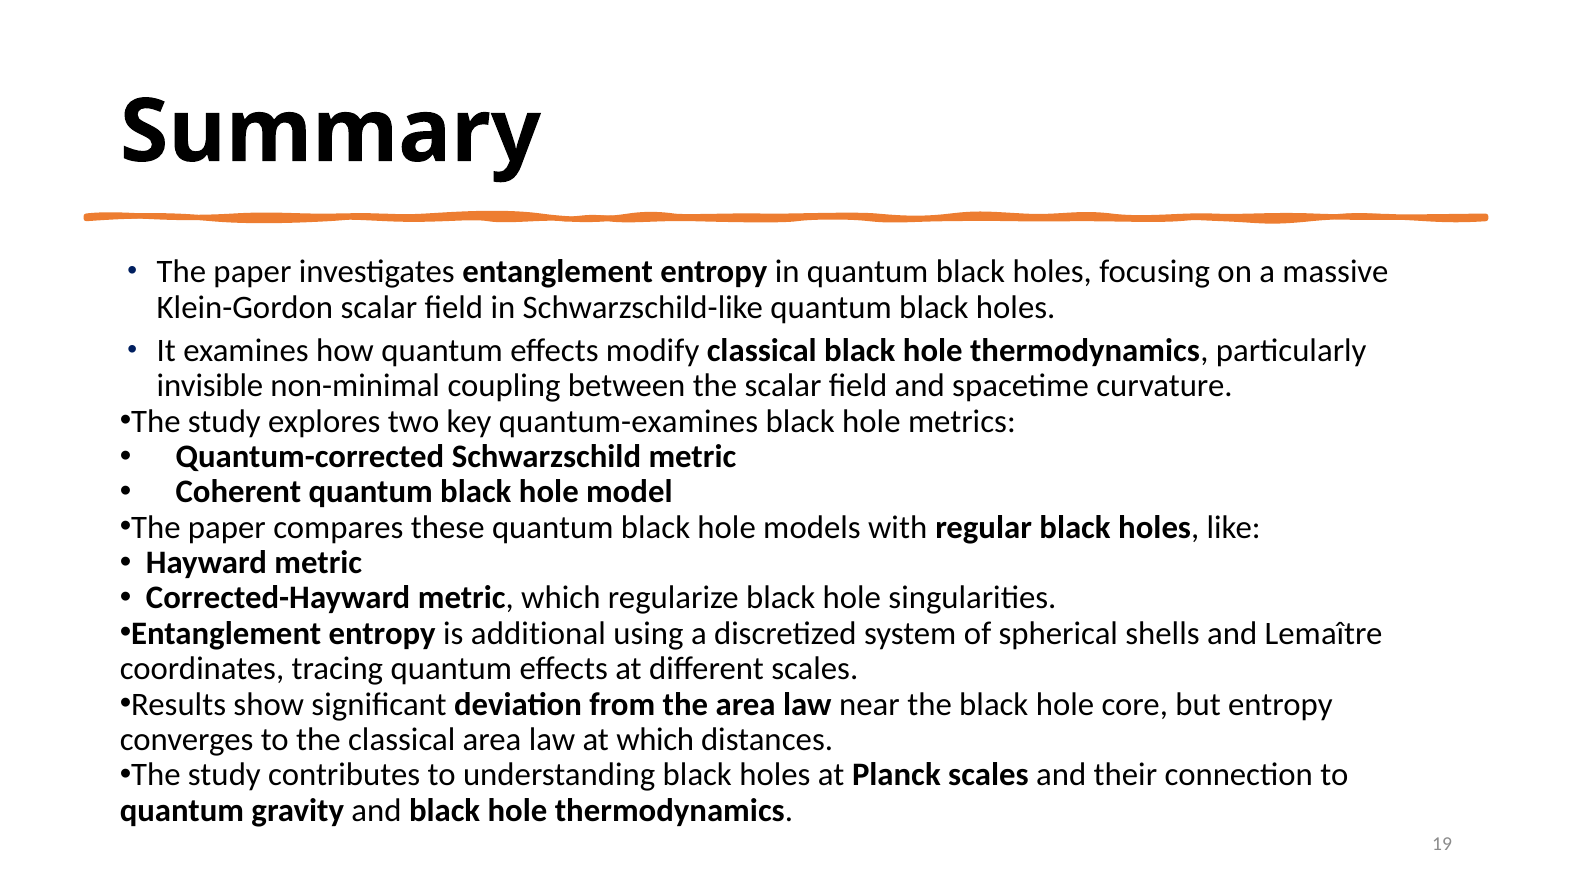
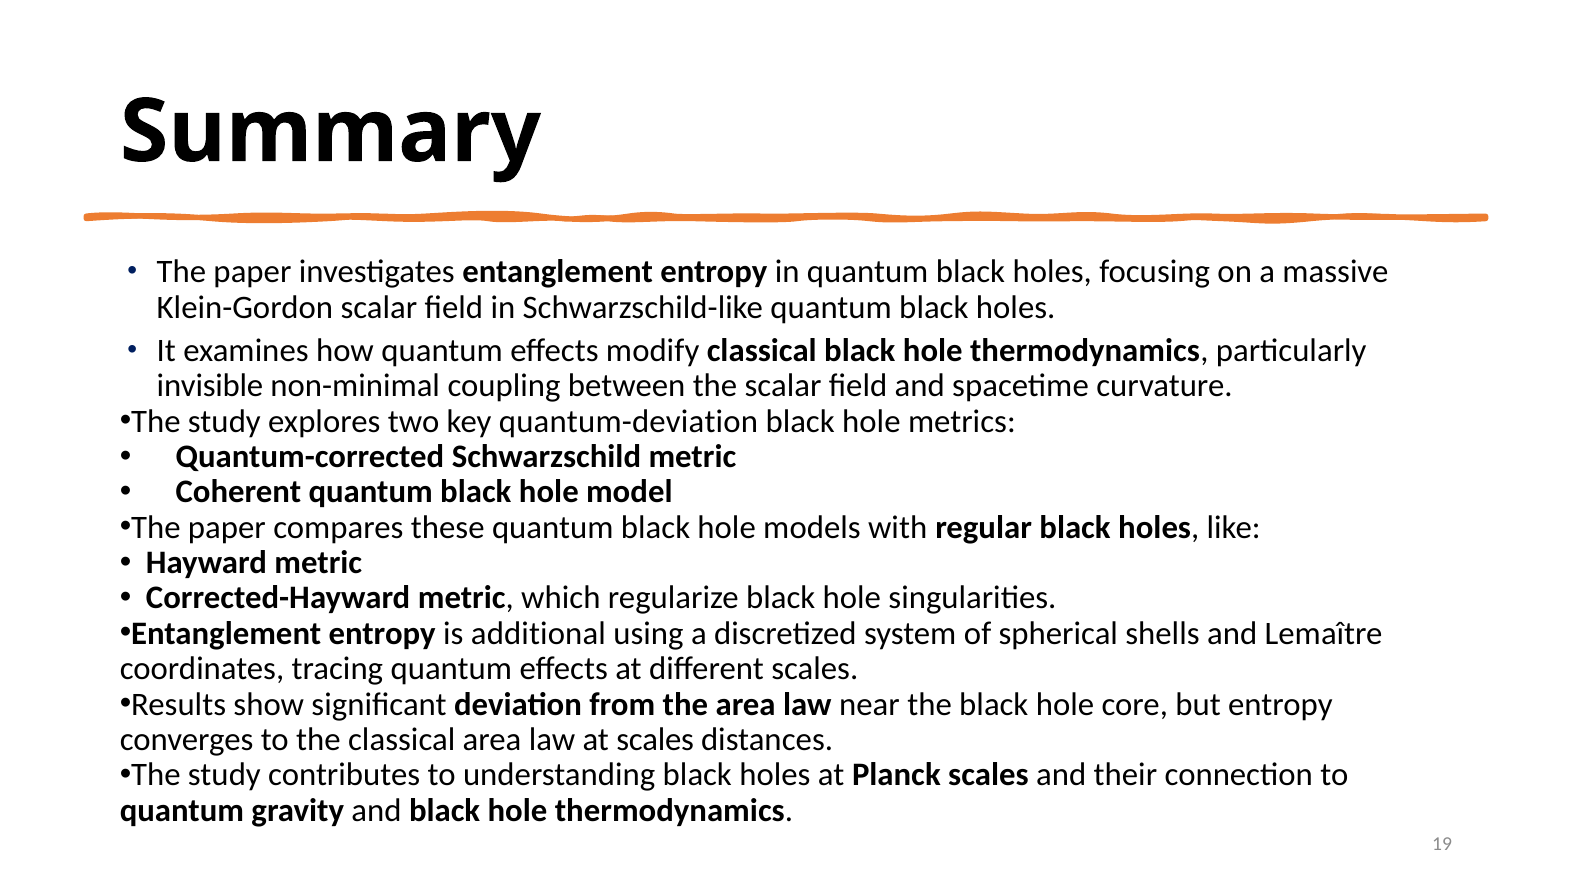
quantum-examines: quantum-examines -> quantum-deviation (628, 421)
at which: which -> scales (655, 740)
